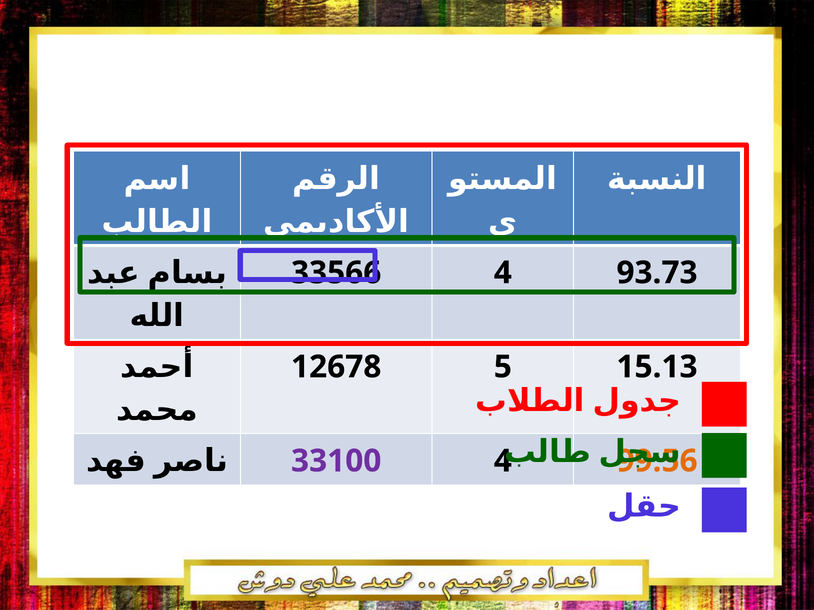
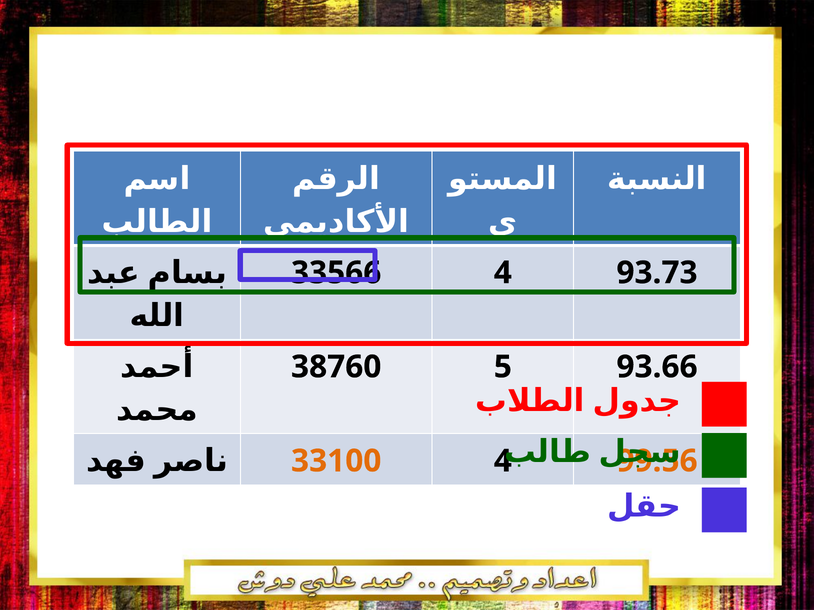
12678: 12678 -> 38760 (336, 367)
15.13: 15.13 -> 93.66 (657, 367)
33100 colour: purple -> orange (336, 461)
